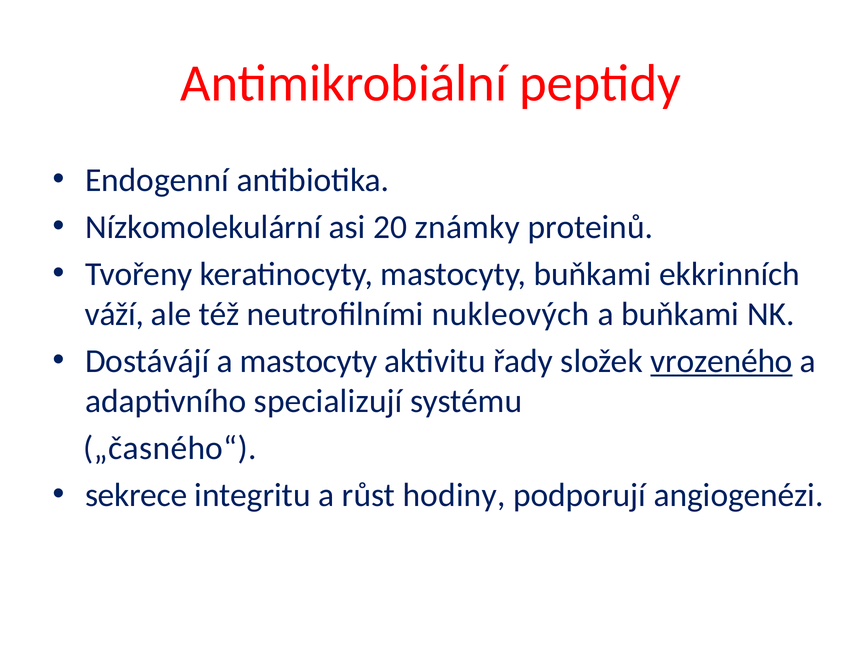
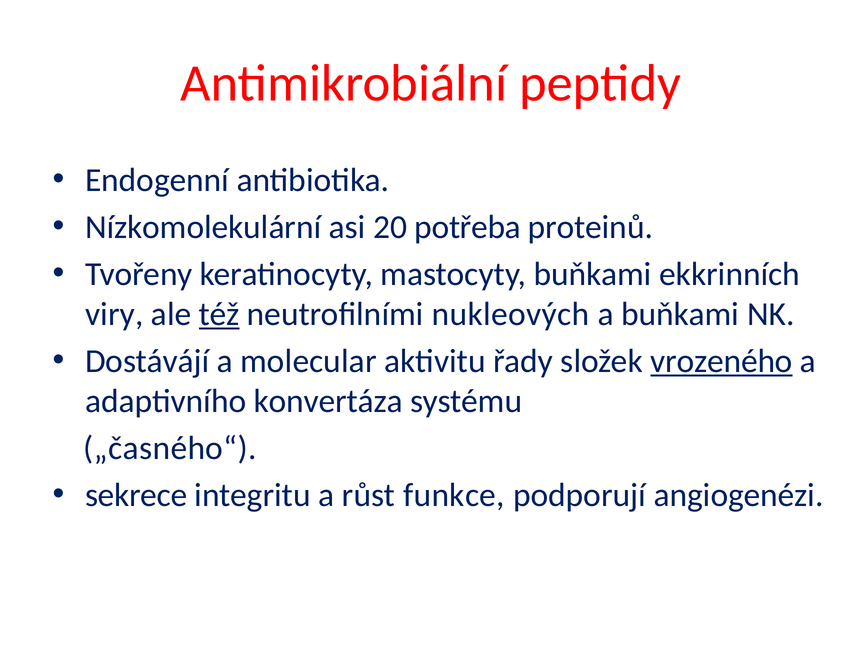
známky: známky -> potřeba (468, 227)
váží: váží -> viry (114, 314)
též underline: none -> present (219, 314)
a mastocyty: mastocyty -> molecular (308, 361)
specializují: specializují -> konvertáza (328, 402)
hodiny: hodiny -> funkce (454, 496)
